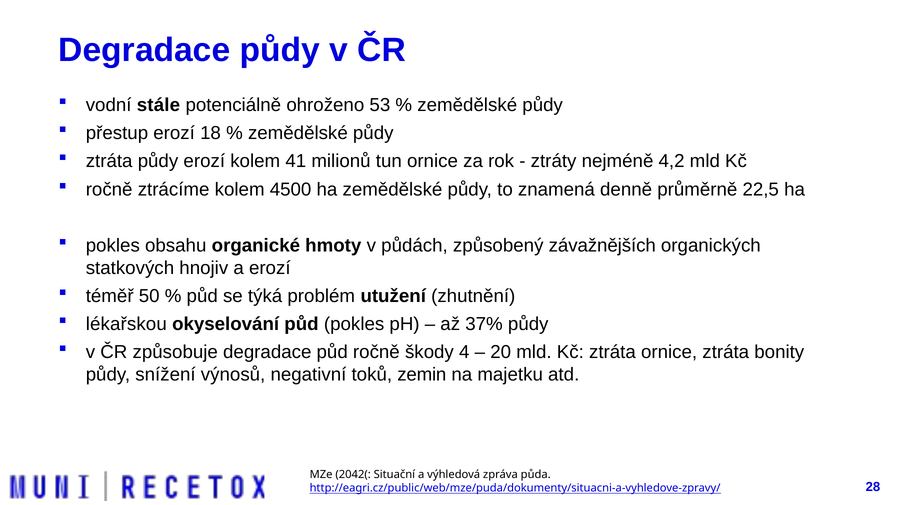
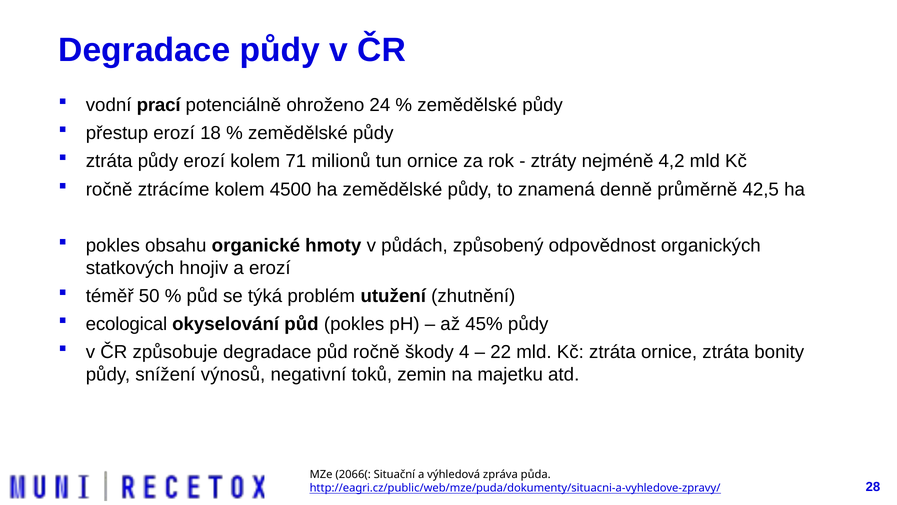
stále: stále -> prací (159, 105)
53: 53 -> 24 (380, 105)
41: 41 -> 71 (296, 161)
22,5: 22,5 -> 42,5 (761, 189)
závažnějších: závažnějších -> odpovědnost (602, 245)
lékařskou: lékařskou -> ecological (126, 324)
37%: 37% -> 45% (484, 324)
20: 20 -> 22 (501, 352)
2042(: 2042( -> 2066( (353, 474)
